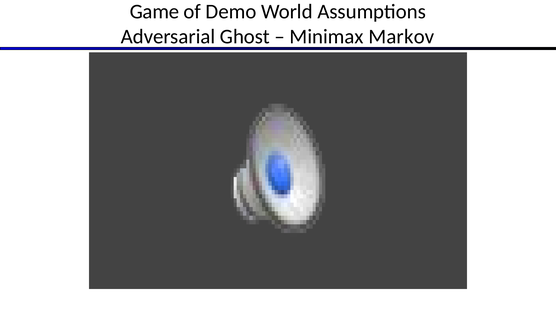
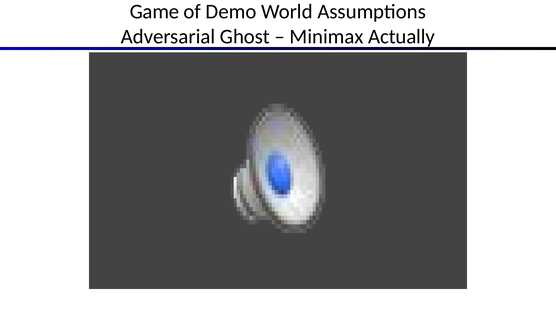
Markov: Markov -> Actually (402, 37)
